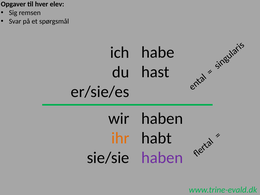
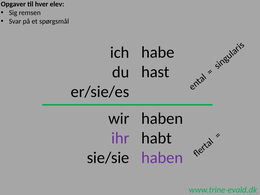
ihr colour: orange -> purple (120, 138)
